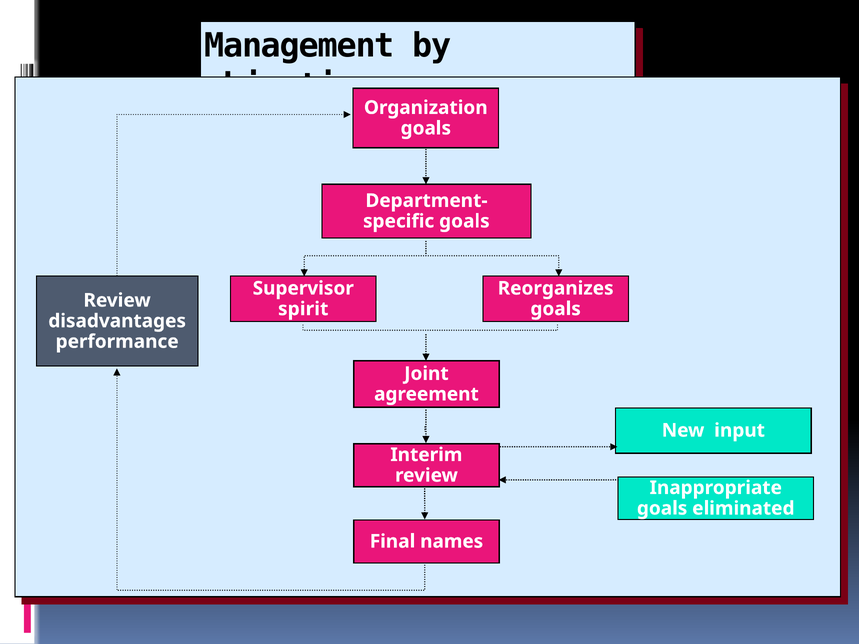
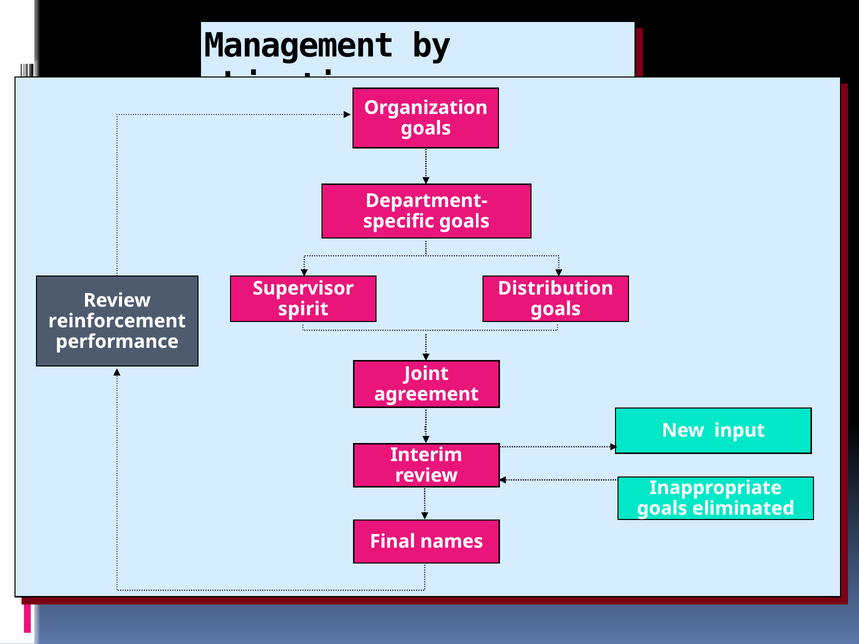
Reorganizes: Reorganizes -> Distribution (556, 288)
disadvantages: disadvantages -> reinforcement (117, 321)
